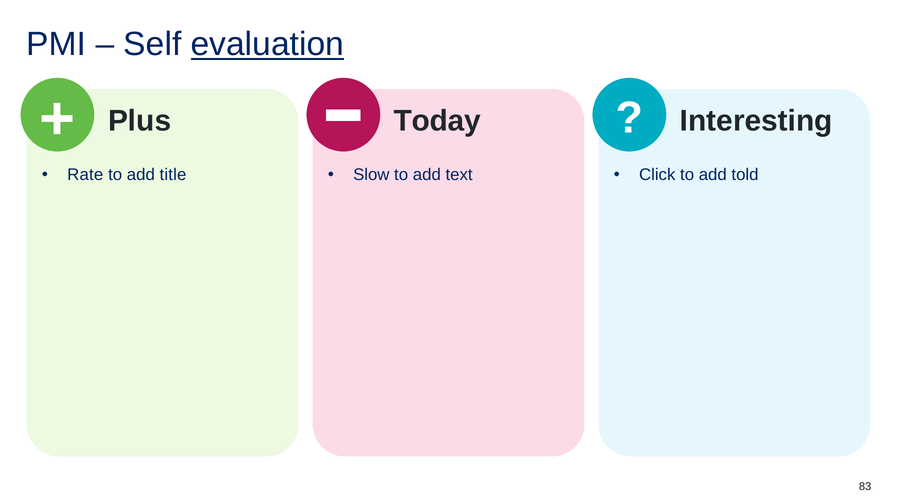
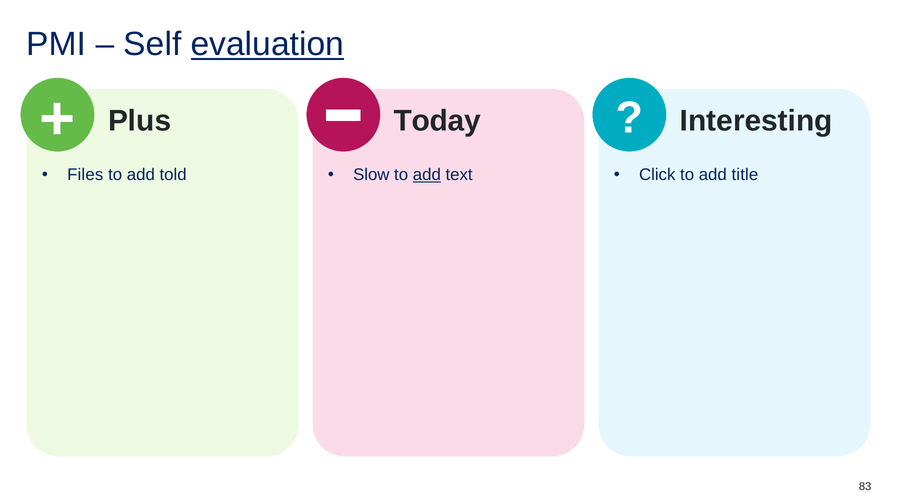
Rate: Rate -> Files (85, 175)
title: title -> told (173, 175)
add underline: none -> present (427, 175)
told: told -> title (745, 175)
